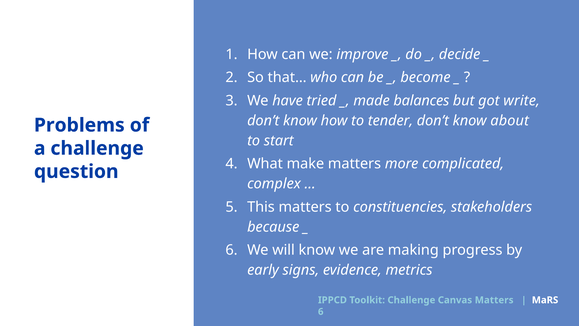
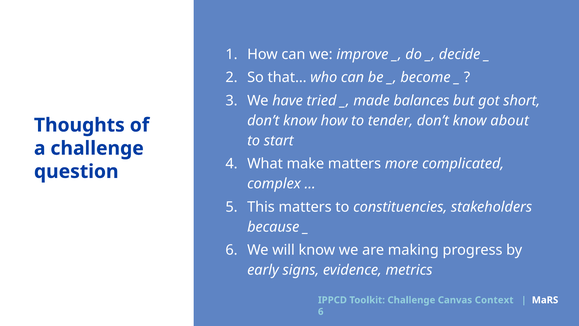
write: write -> short (522, 101)
Problems: Problems -> Thoughts (79, 125)
Canvas Matters: Matters -> Context (494, 300)
